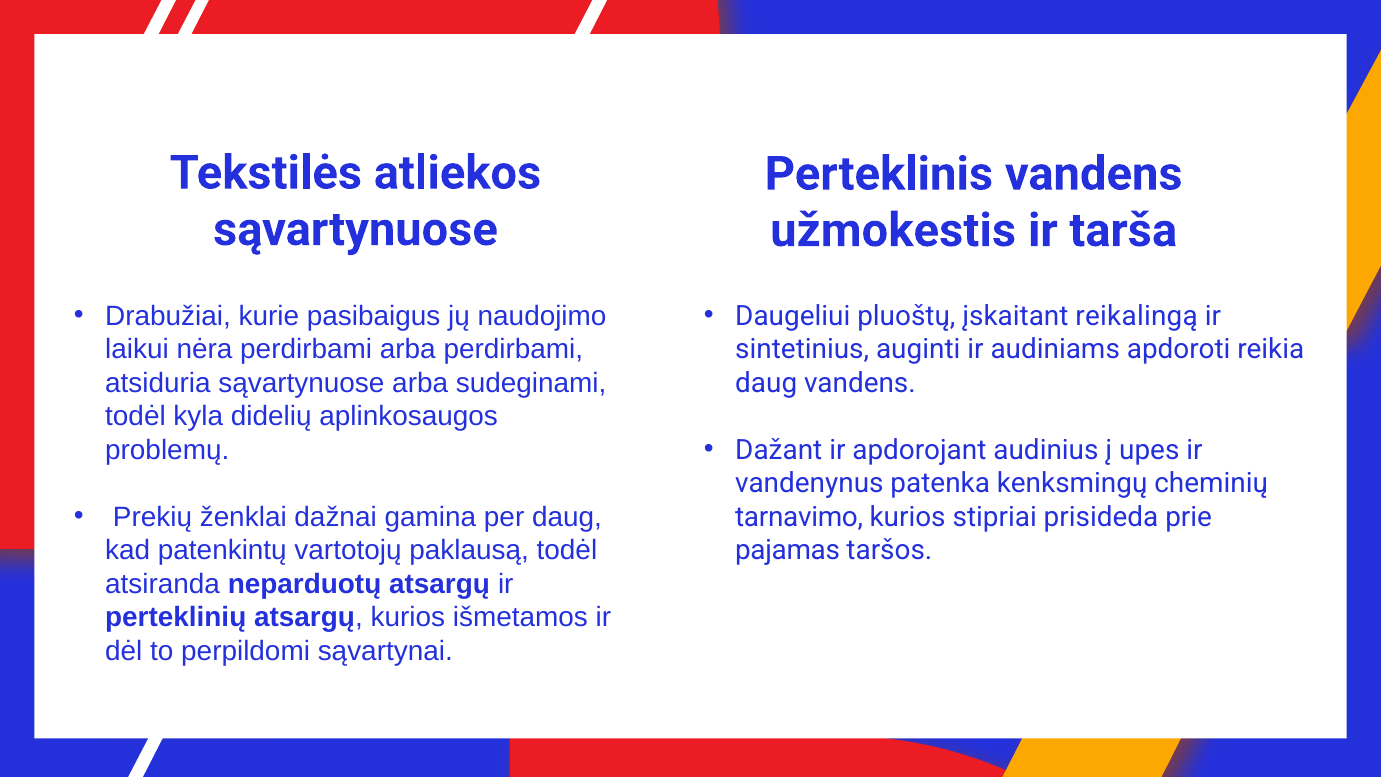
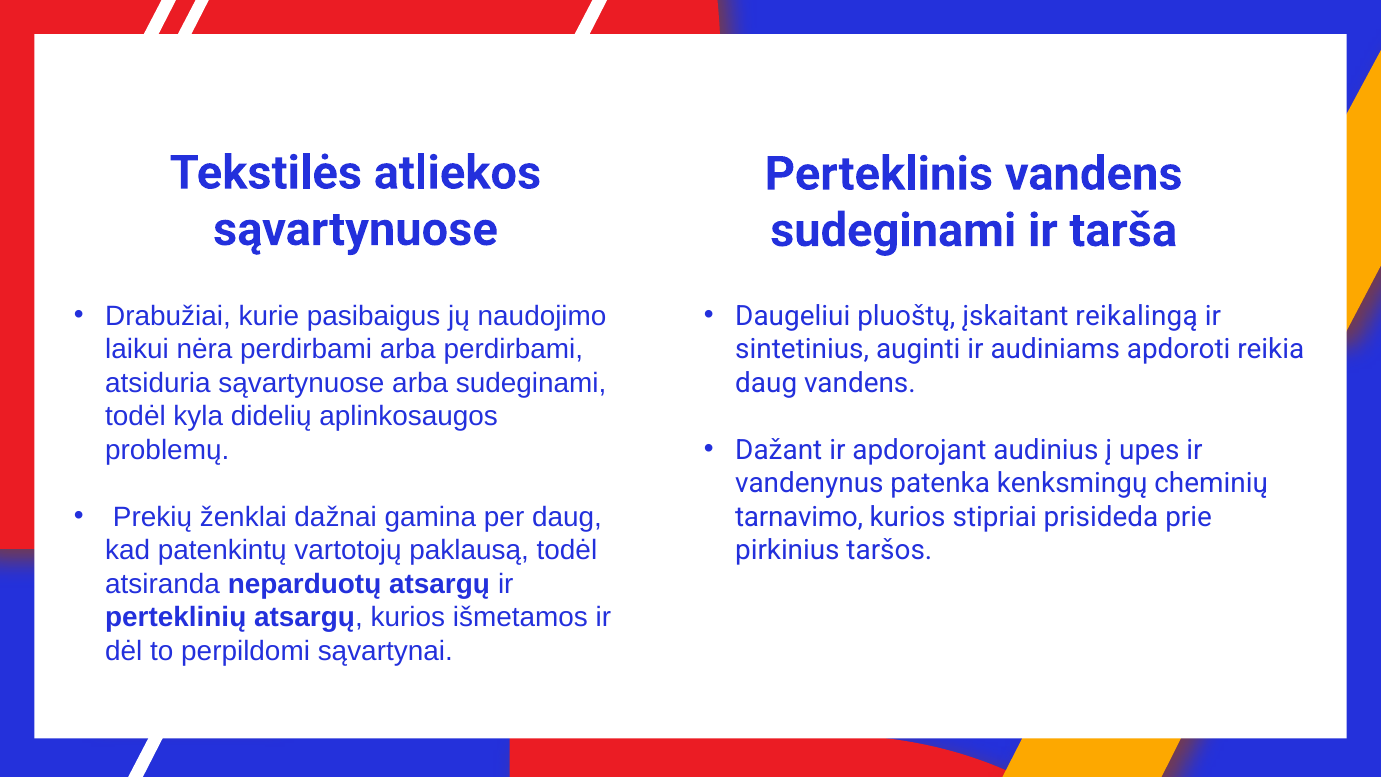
užmokestis: užmokestis -> sudeginami (893, 230)
pajamas: pajamas -> pirkinius (787, 551)
